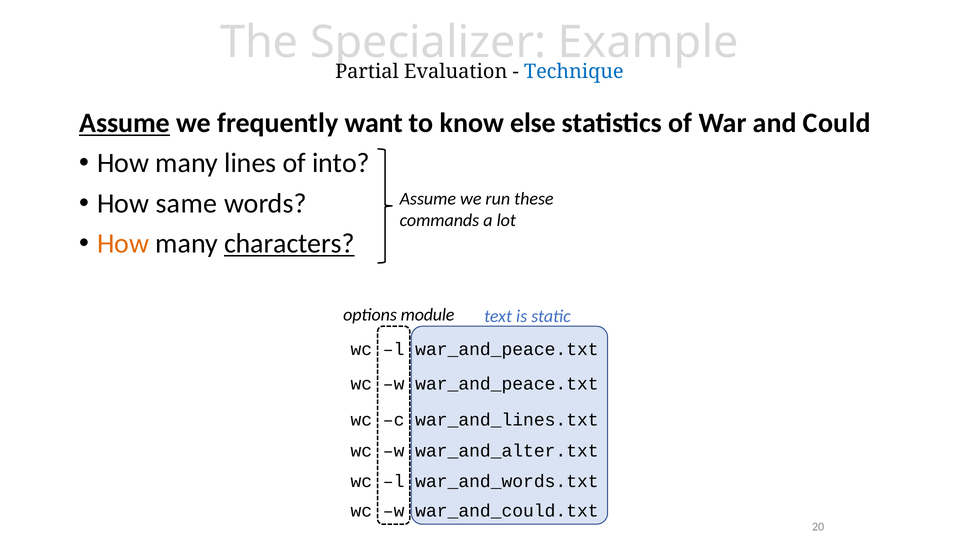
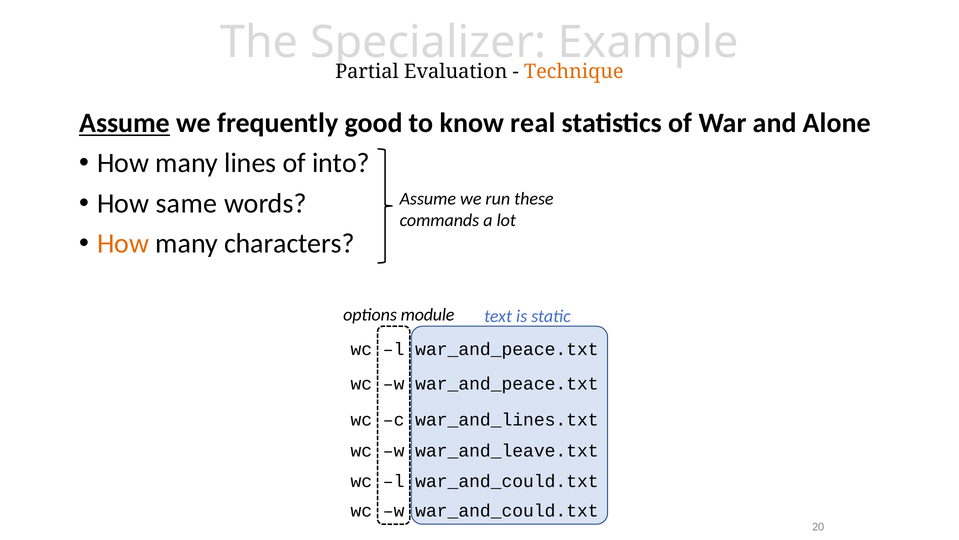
Technique colour: blue -> orange (574, 72)
want: want -> good (374, 123)
else: else -> real (533, 123)
Could: Could -> Alone (837, 123)
characters underline: present -> none (289, 243)
war_and_alter.txt: war_and_alter.txt -> war_and_leave.txt (507, 450)
l war_and_words.txt: war_and_words.txt -> war_and_could.txt (507, 481)
